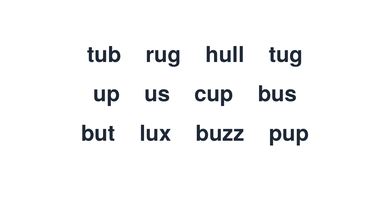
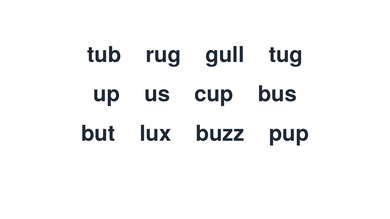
hull: hull -> gull (225, 55)
